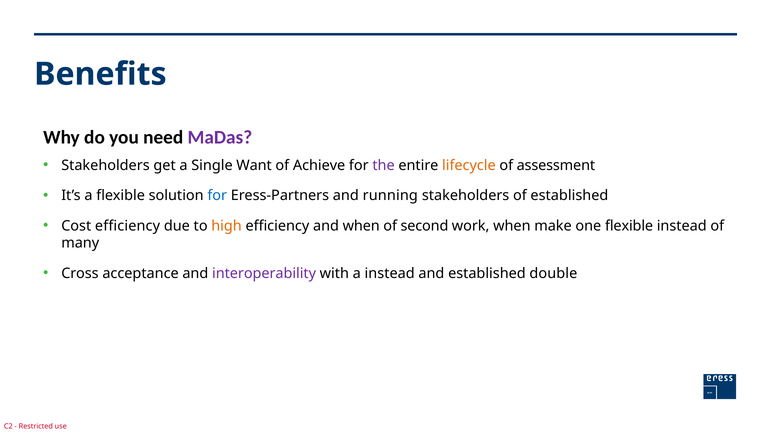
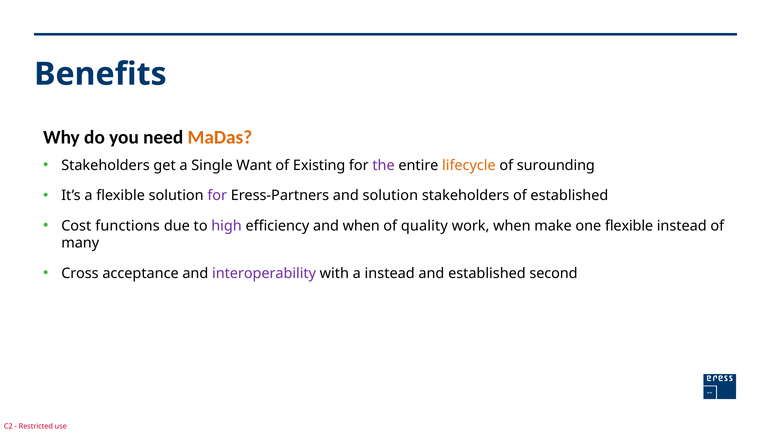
MaDas colour: purple -> orange (220, 137)
Achieve: Achieve -> Existing (319, 165)
assessment: assessment -> surounding (556, 165)
for colour: blue -> purple (217, 195)
and running: running -> solution (390, 195)
Cost efficiency: efficiency -> functions (128, 226)
high colour: orange -> purple (227, 226)
second: second -> quality (424, 226)
double: double -> second (554, 273)
